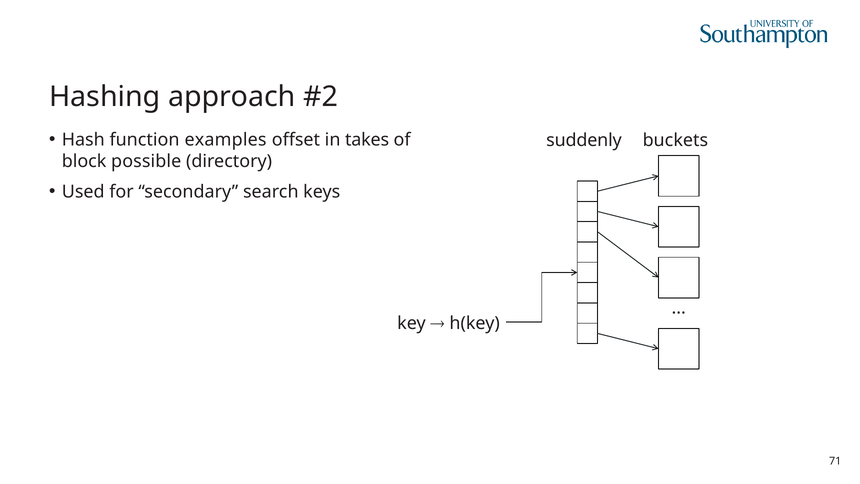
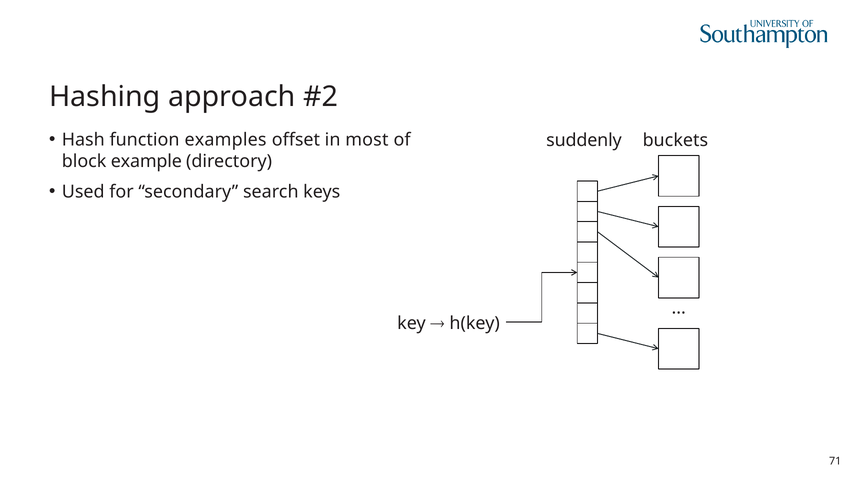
takes: takes -> most (367, 140)
possible: possible -> example (146, 161)
